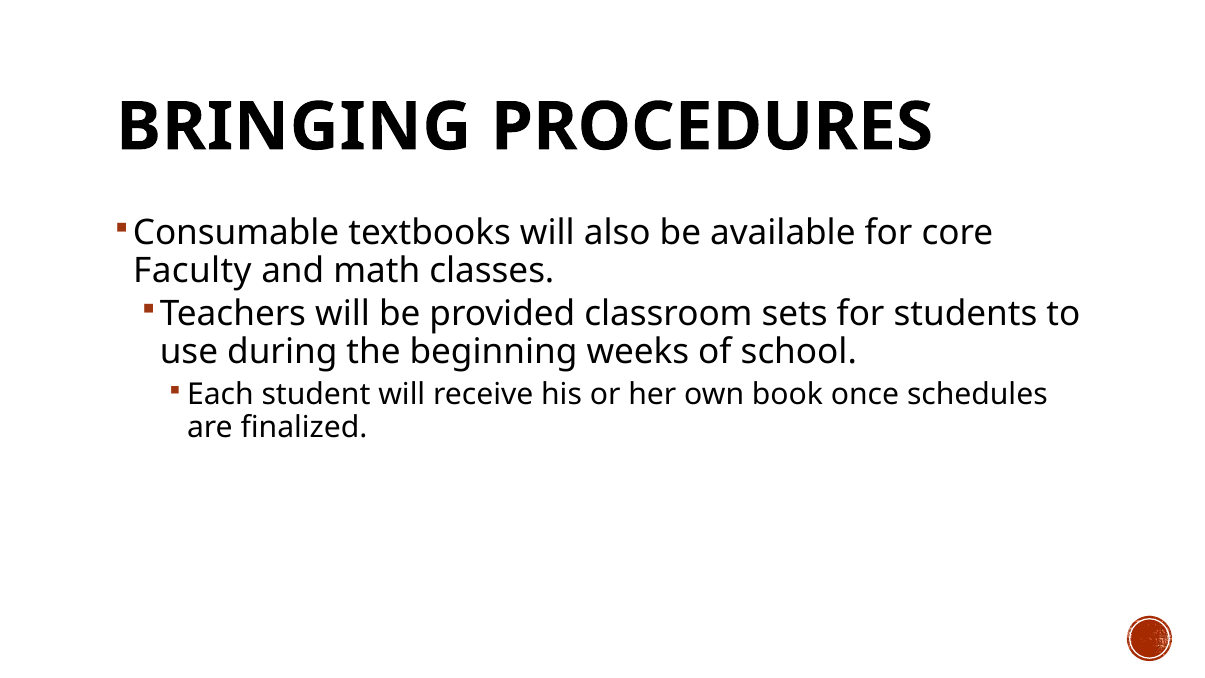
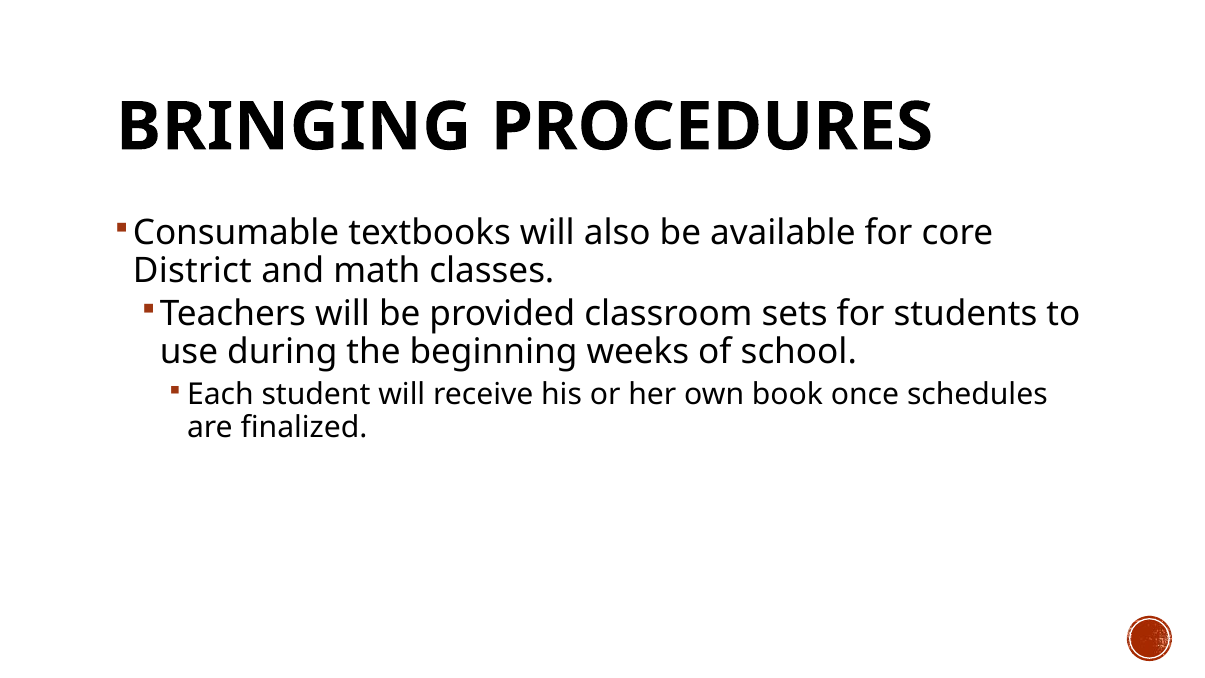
Faculty: Faculty -> District (192, 271)
